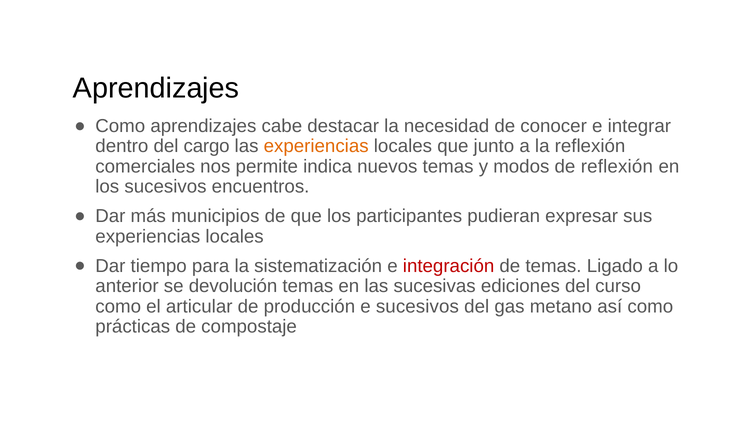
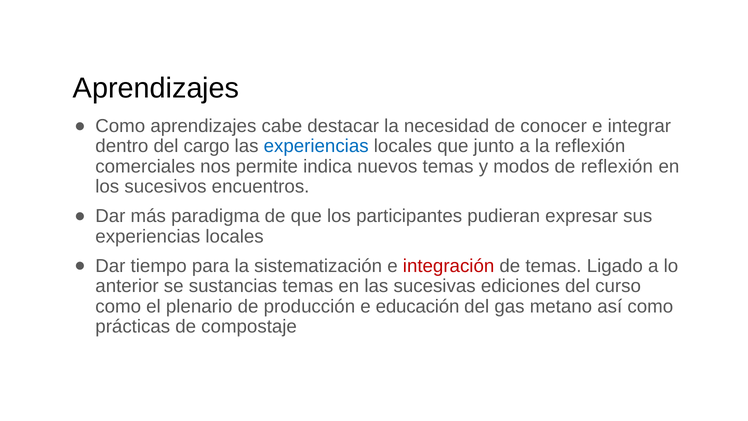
experiencias colour: orange -> blue (316, 146)
municipios: municipios -> paradigma (215, 216)
devolución: devolución -> sustancias (233, 286)
articular: articular -> plenario (199, 306)
e sucesivos: sucesivos -> educación (418, 306)
